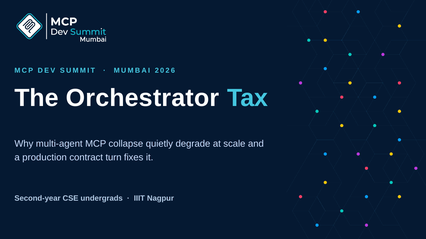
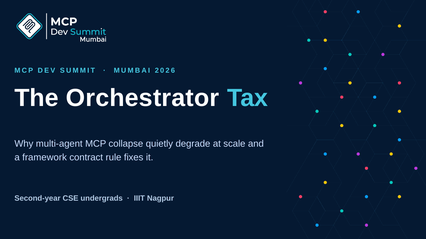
production: production -> framework (45, 158)
turn: turn -> rule (114, 158)
